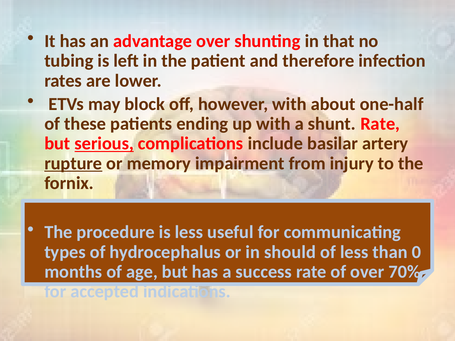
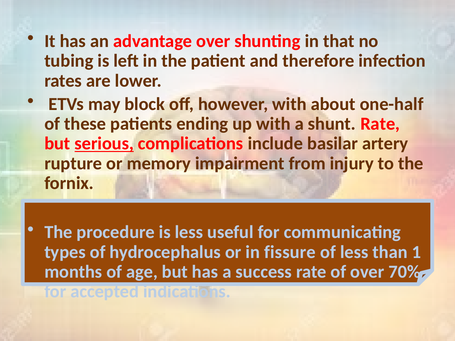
rupture underline: present -> none (73, 164)
should: should -> fissure (290, 252)
0: 0 -> 1 (416, 252)
